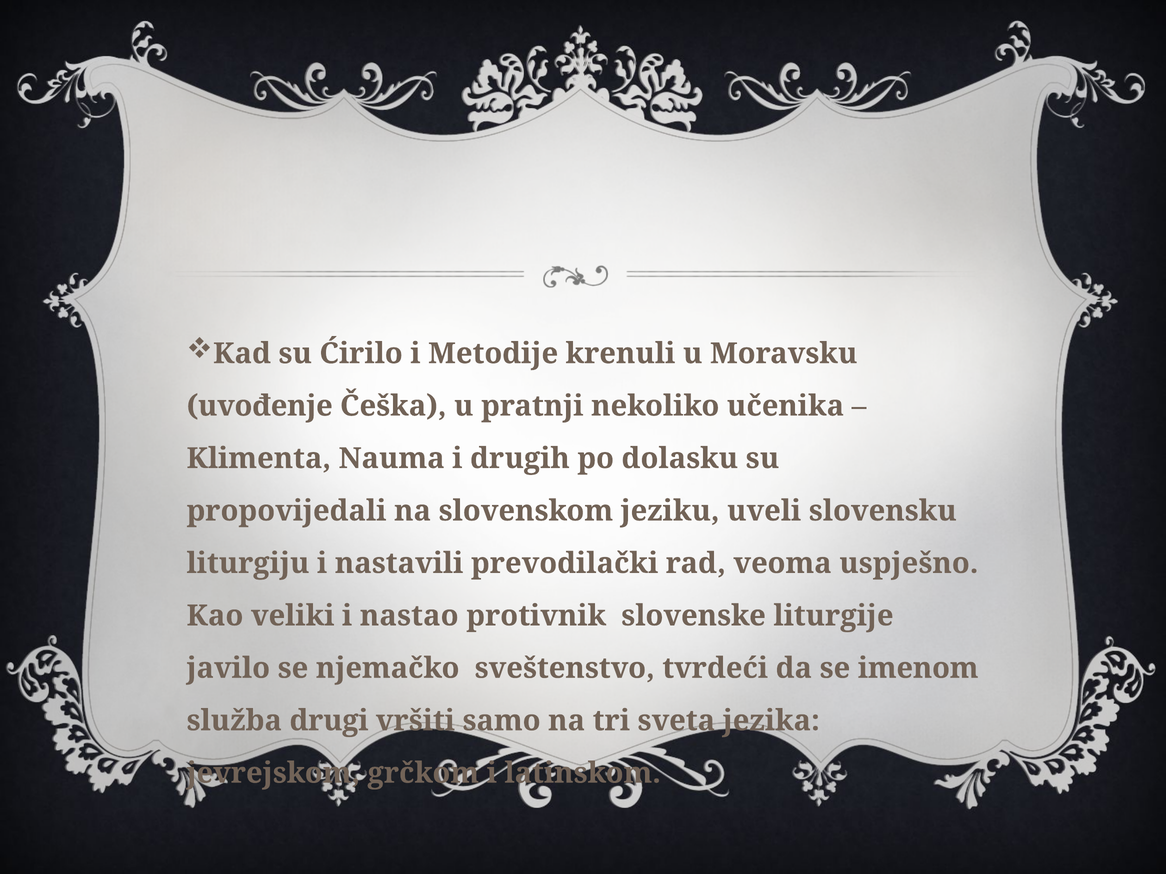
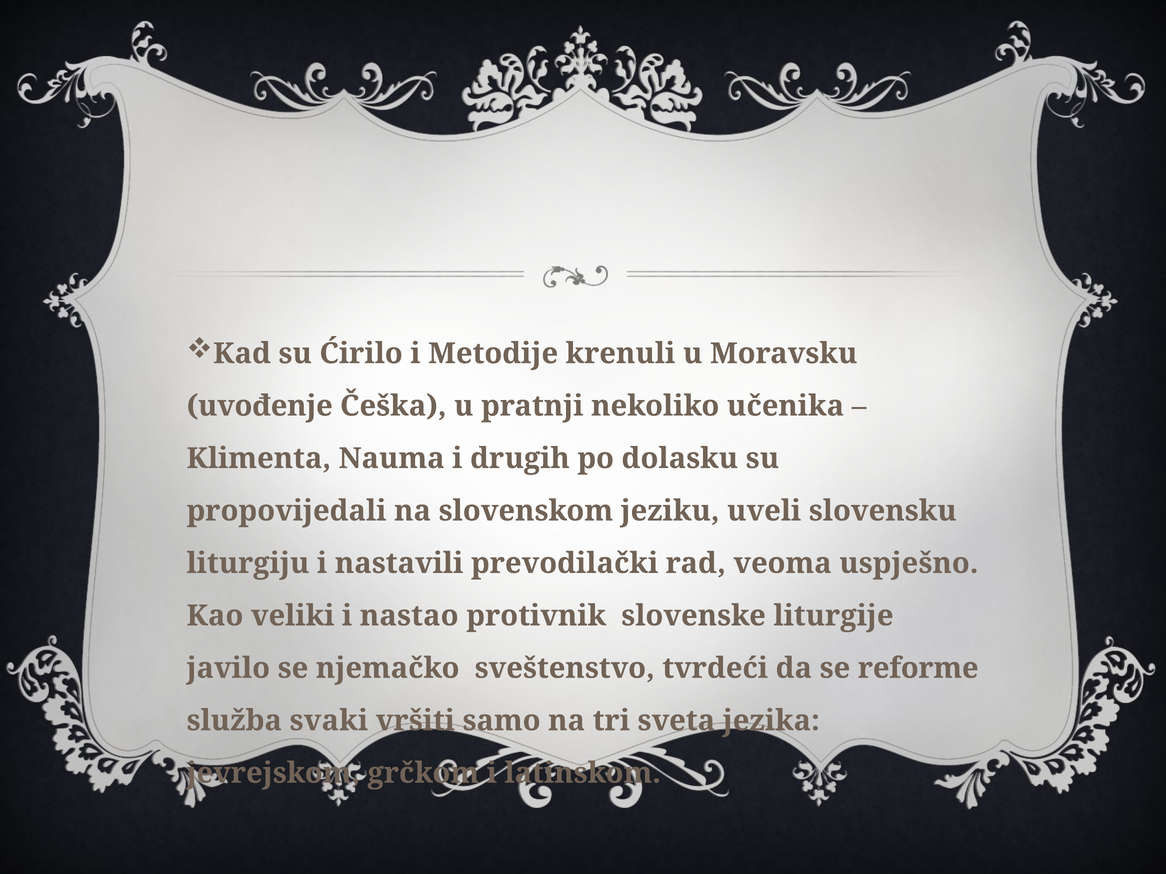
imenom: imenom -> reforme (918, 669)
drugi: drugi -> svaki (329, 721)
